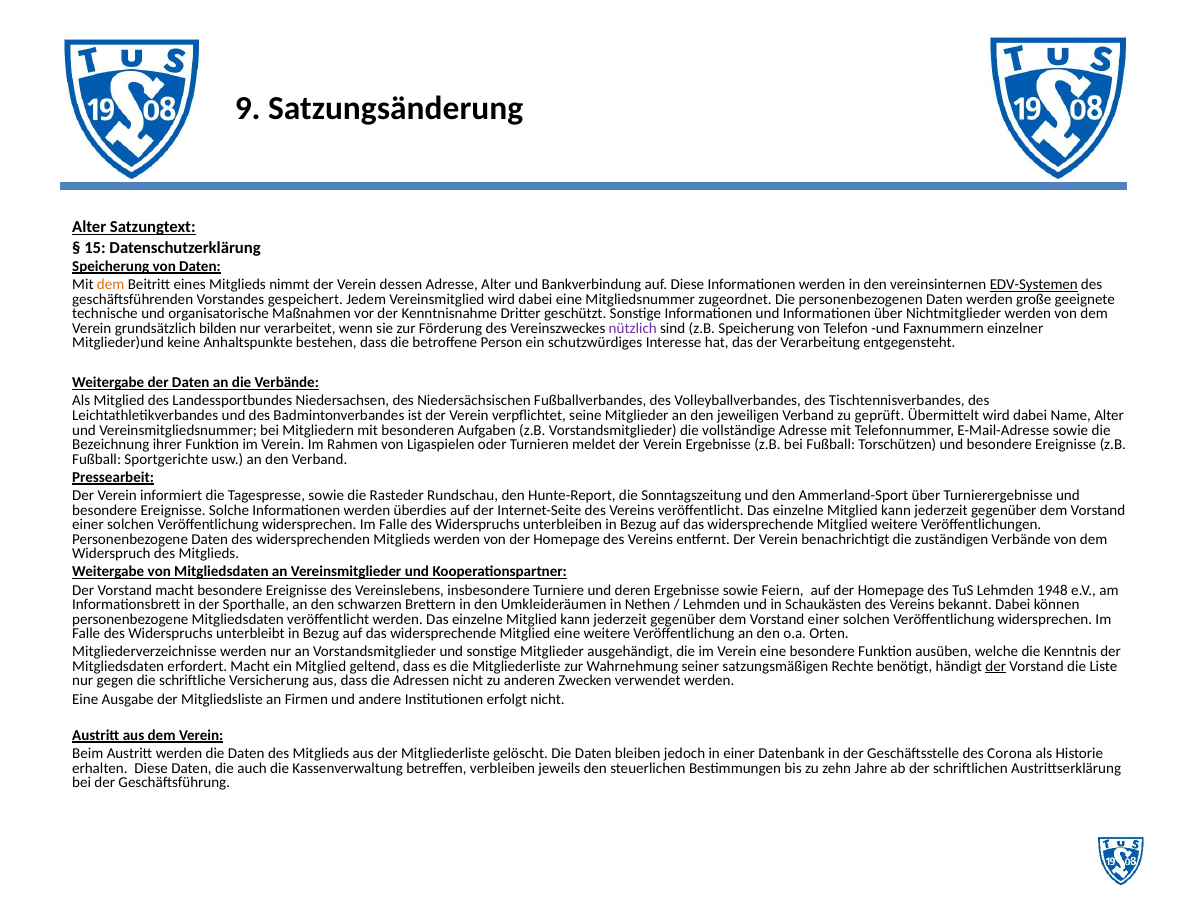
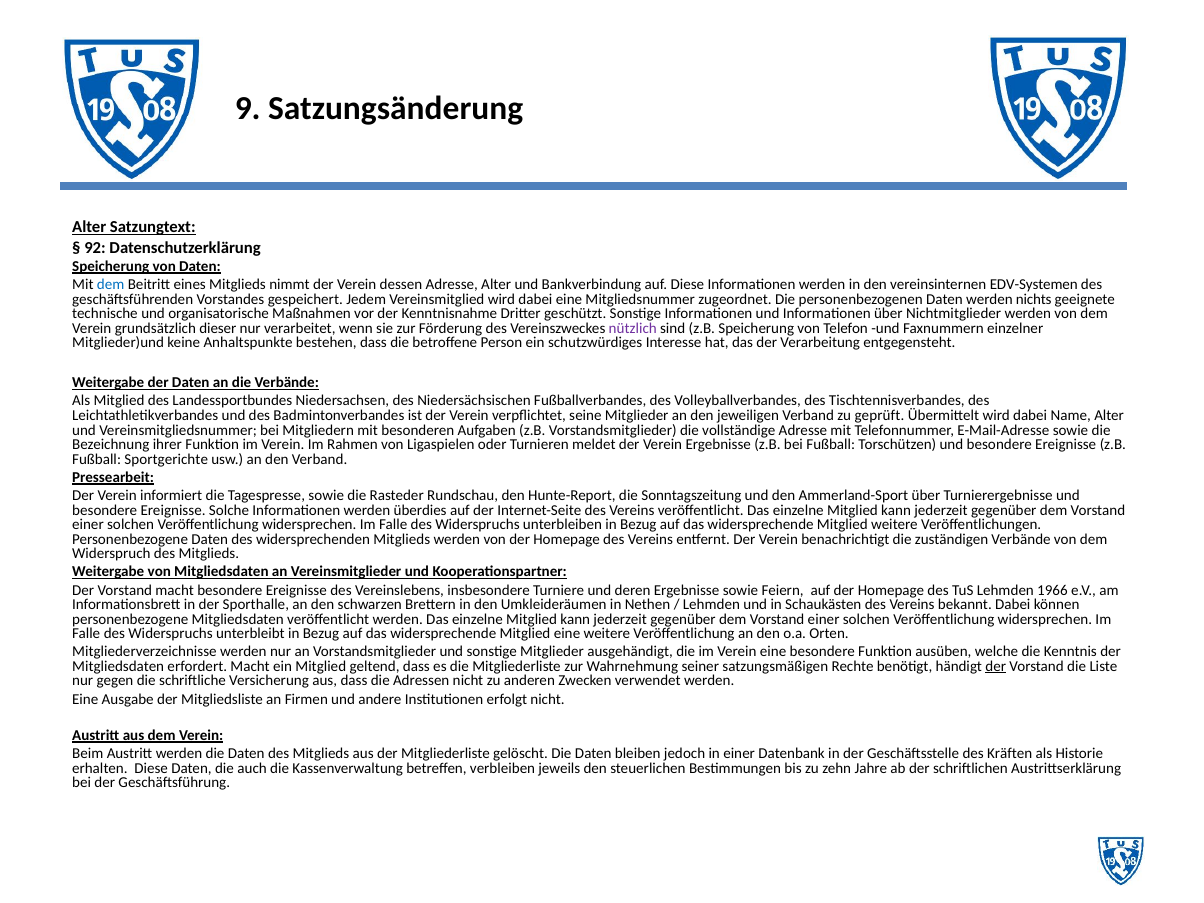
15: 15 -> 92 (95, 248)
dem colour: orange -> blue (111, 285)
EDV-Systemen underline: present -> none (1034, 285)
große: große -> nichts (1034, 299)
bilden: bilden -> dieser (218, 328)
1948: 1948 -> 1966 (1052, 590)
Corona: Corona -> Kräften (1010, 754)
